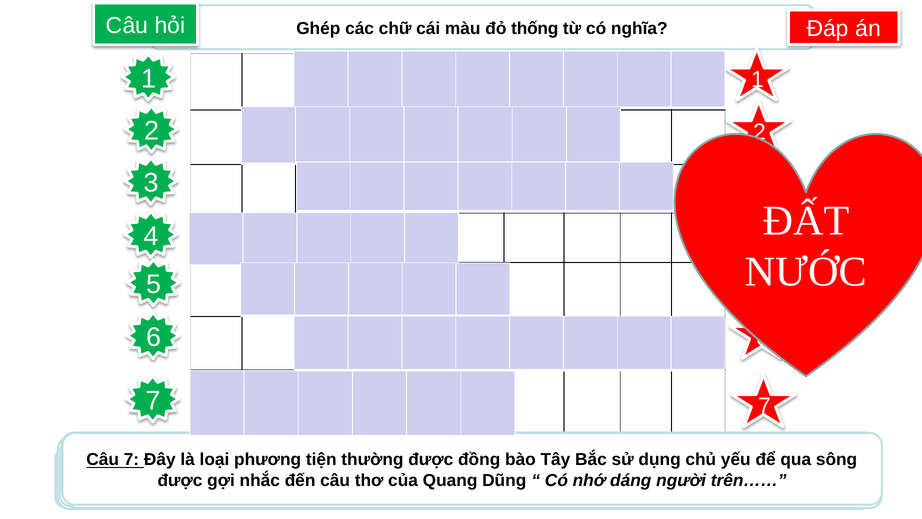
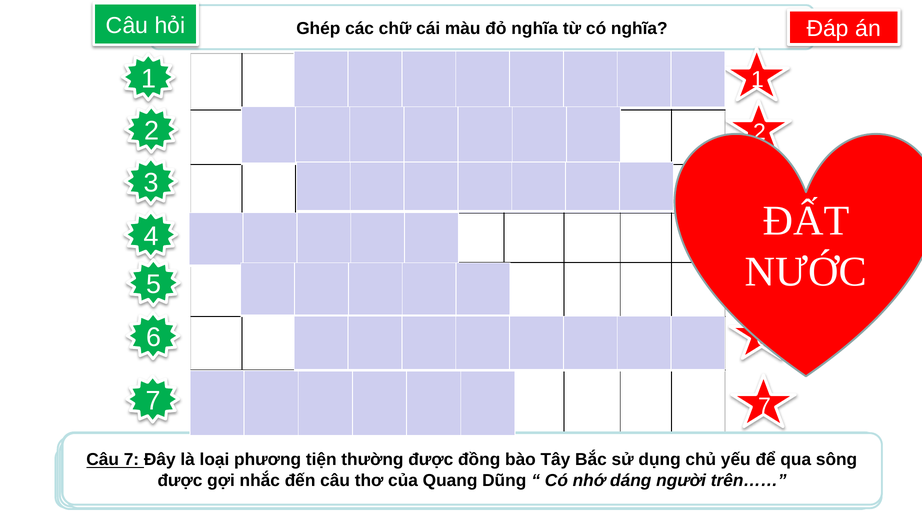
đỏ thống: thống -> nghĩa (535, 28)
